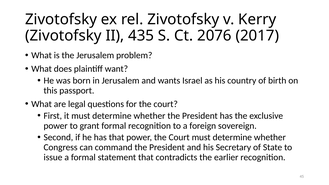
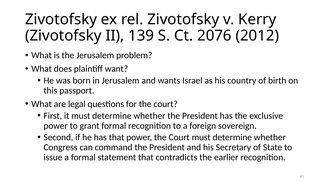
435: 435 -> 139 (141, 36)
2017: 2017 -> 2012 (257, 36)
